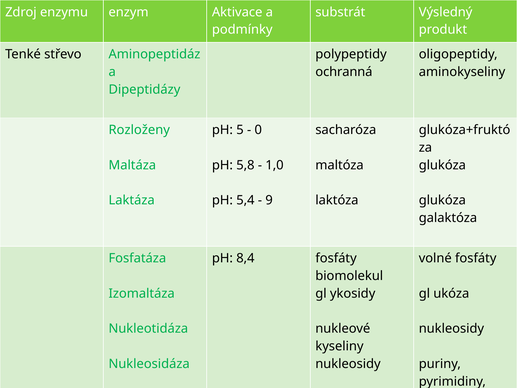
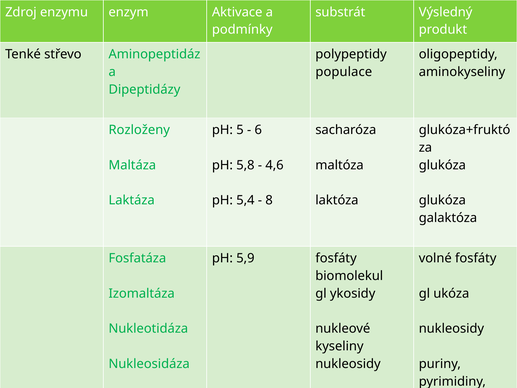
ochranná: ochranná -> populace (344, 72)
0: 0 -> 6 (258, 130)
1,0: 1,0 -> 4,6 (274, 165)
9: 9 -> 8 (269, 200)
8,4: 8,4 -> 5,9 (245, 258)
